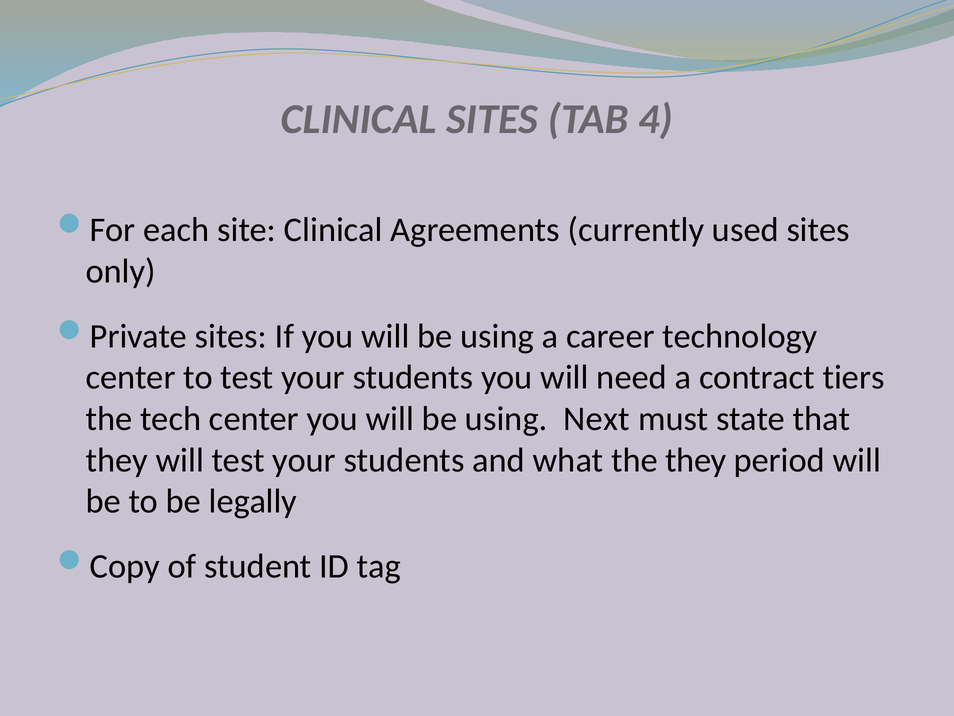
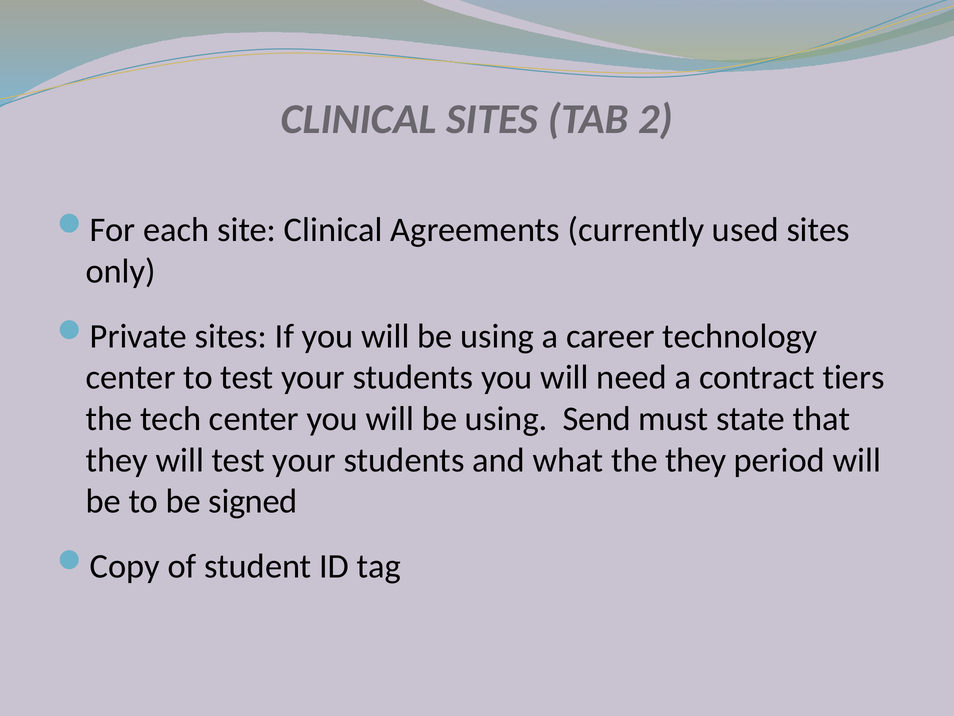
4: 4 -> 2 (655, 119)
Next: Next -> Send (597, 419)
legally: legally -> signed (253, 501)
